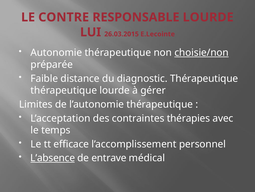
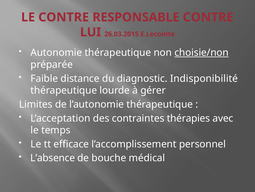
RESPONSABLE LOURDE: LOURDE -> CONTRE (208, 17)
diagnostic Thérapeutique: Thérapeutique -> Indisponibilité (204, 78)
L’absence underline: present -> none (53, 157)
entrave: entrave -> bouche (109, 157)
